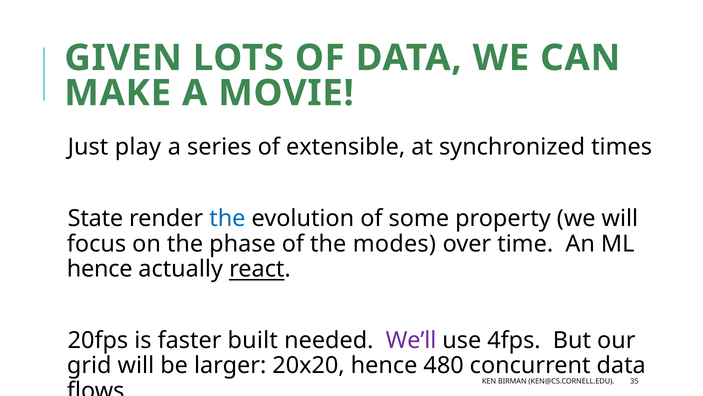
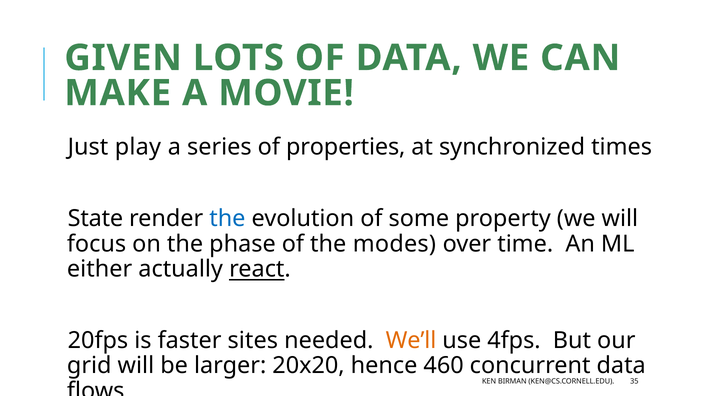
extensible: extensible -> properties (346, 147)
hence: hence -> either (100, 269)
built: built -> sites (253, 340)
We’ll colour: purple -> orange (411, 340)
480: 480 -> 460 (444, 365)
